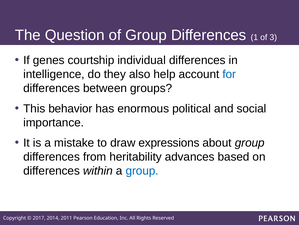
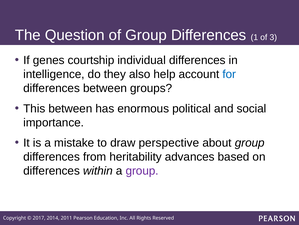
This behavior: behavior -> between (70, 108)
expressions: expressions -> perspective (169, 142)
group colour: blue -> purple (142, 170)
